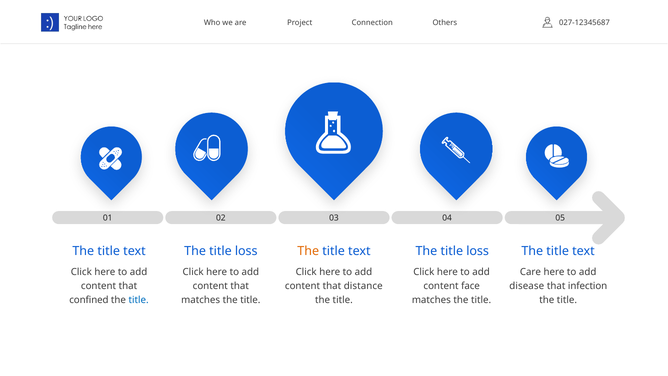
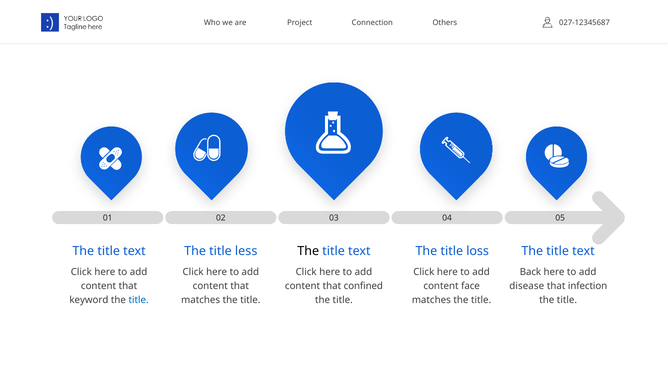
loss: loss -> less (246, 251)
The colour: orange -> black (308, 251)
Care: Care -> Back (530, 272)
distance: distance -> confined (363, 286)
confined: confined -> keyword (89, 300)
